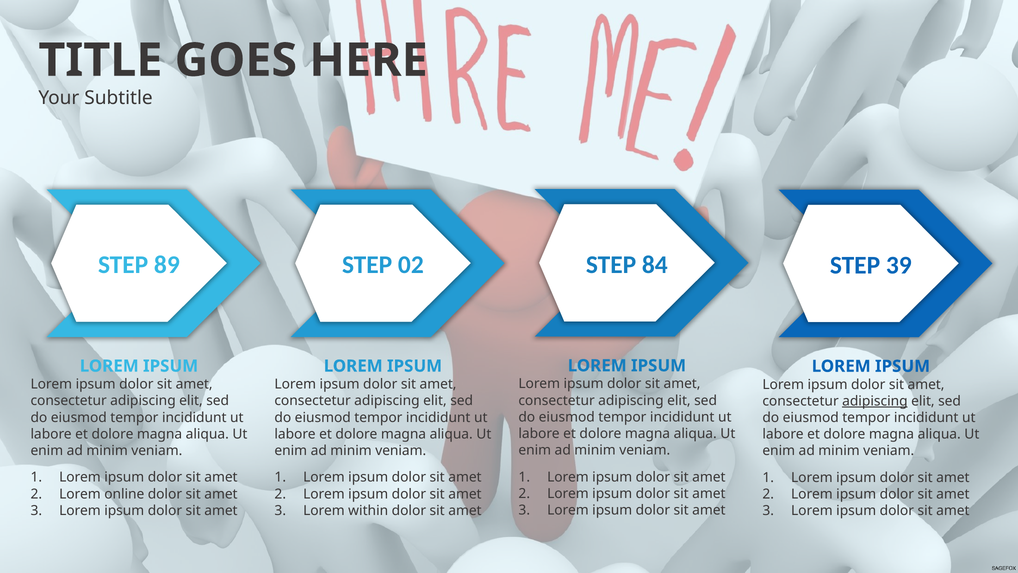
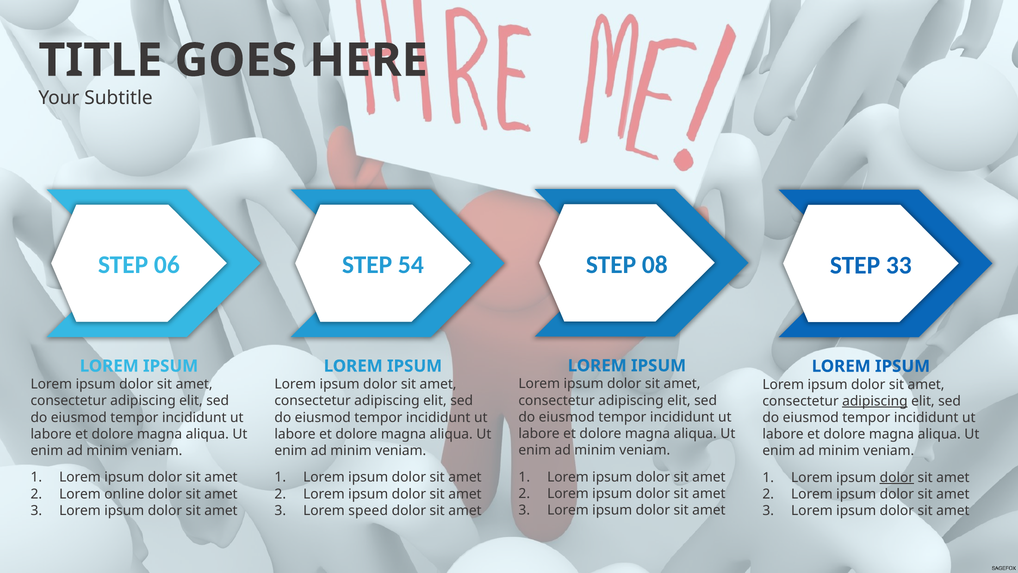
84: 84 -> 08 (655, 264)
89: 89 -> 06 (167, 265)
02: 02 -> 54 (411, 265)
39: 39 -> 33 (899, 265)
dolor underline: none -> present (897, 477)
within: within -> speed (368, 510)
